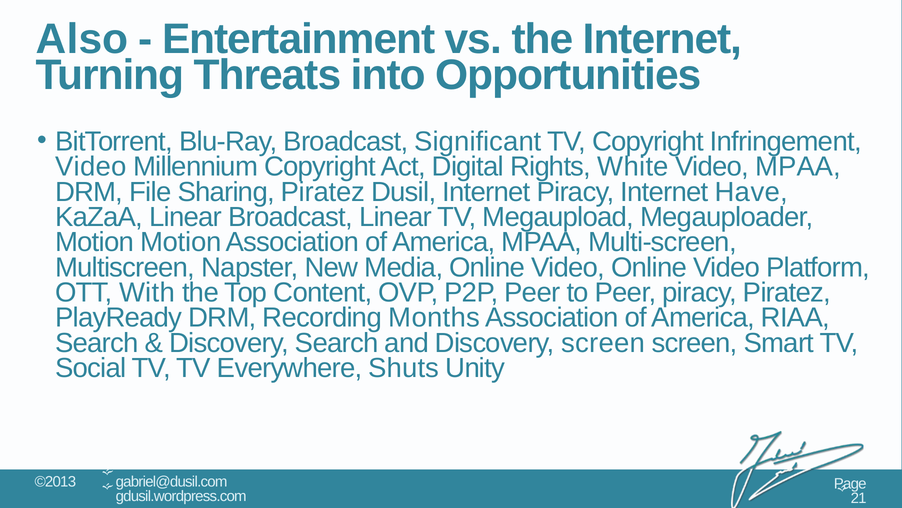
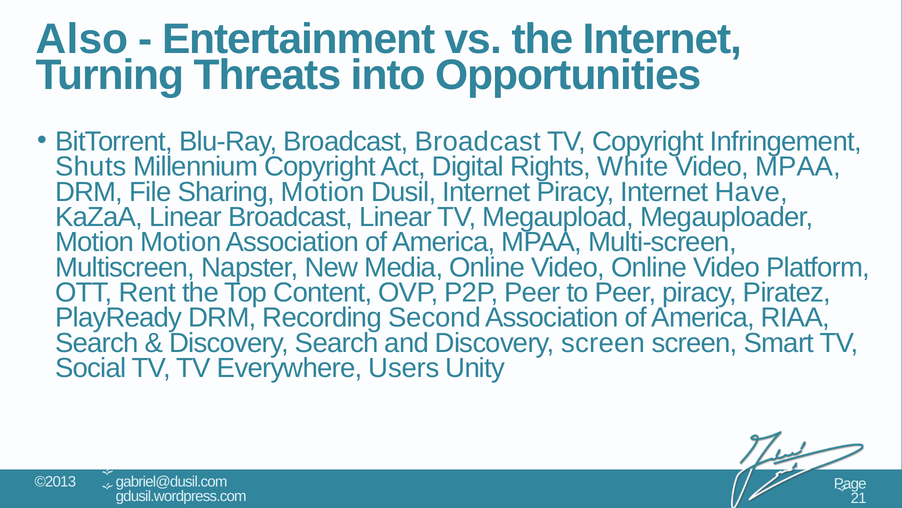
Broadcast Significant: Significant -> Broadcast (478, 141)
Video: Video -> Shuts (91, 167)
Sharing Piratez: Piratez -> Motion (323, 192)
With: With -> Rent (147, 292)
Months: Months -> Second (434, 317)
Shuts: Shuts -> Users (404, 368)
